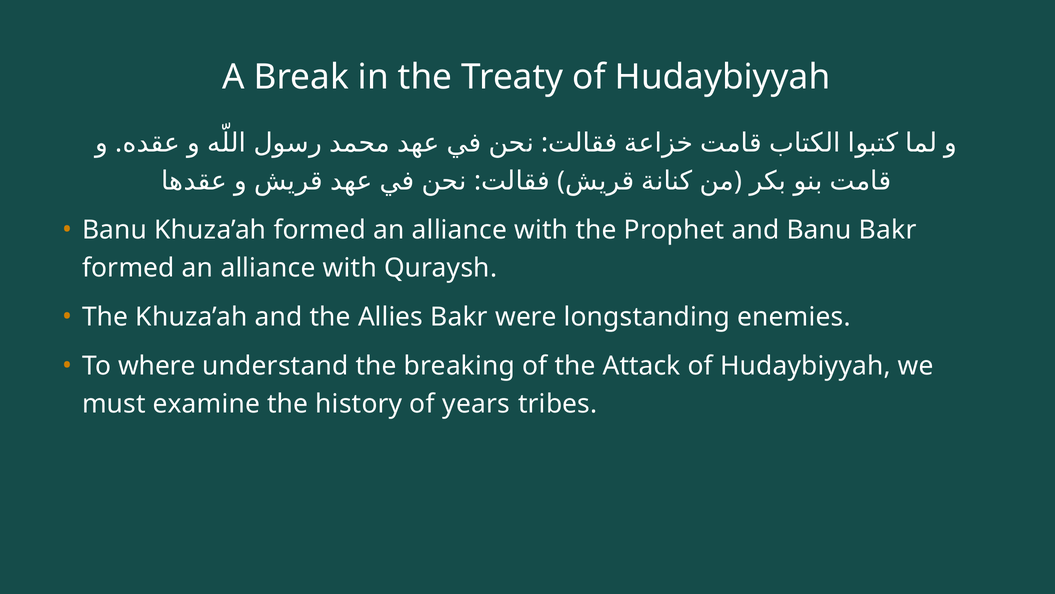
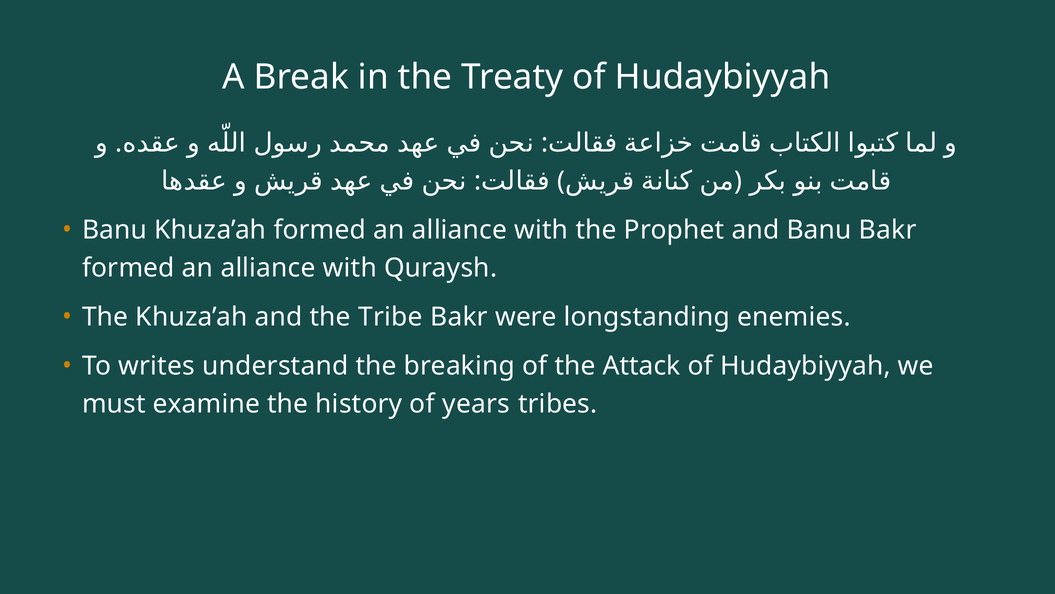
Allies: Allies -> Tribe (390, 317)
where: where -> writes (157, 366)
